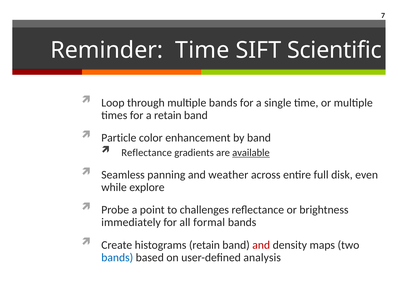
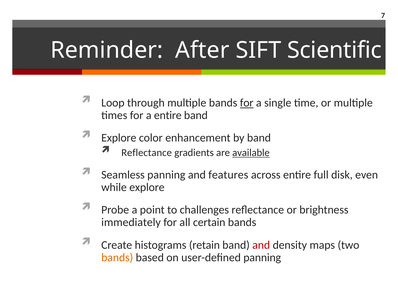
Reminder Time: Time -> After (202, 50)
for underline: none -> present (247, 103)
a retain: retain -> entire (168, 115)
Particle: Particle -> Explore (119, 138)
weather: weather -> features (228, 174)
formal: formal -> certain (209, 222)
bands colour: blue -> orange (117, 257)
user-defined analysis: analysis -> panning (262, 257)
